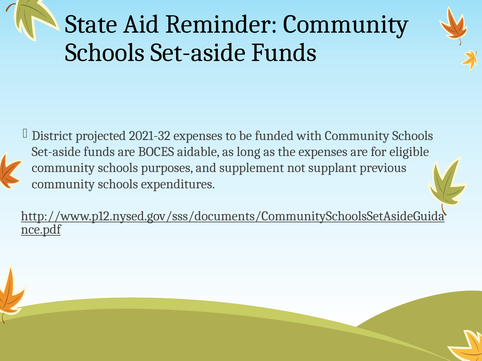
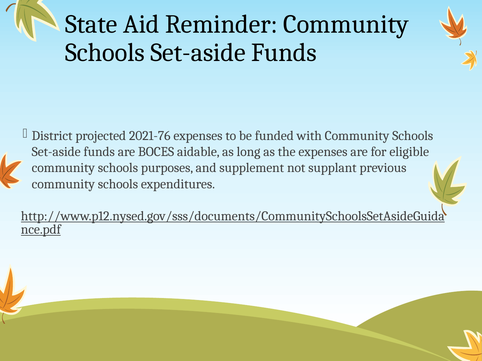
2021-32: 2021-32 -> 2021-76 (150, 136)
